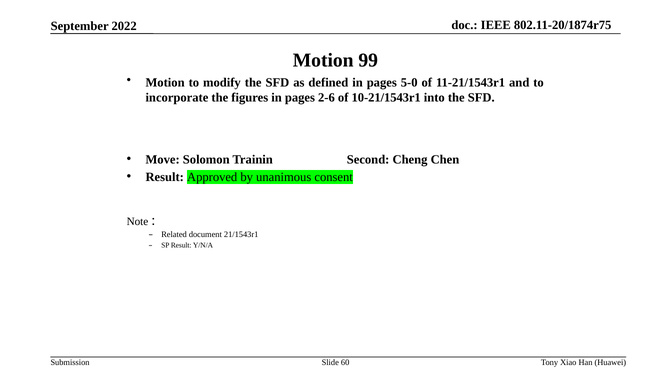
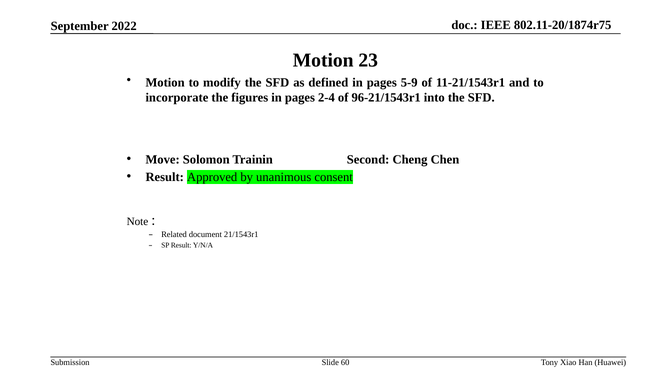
99: 99 -> 23 (368, 60)
5-0: 5-0 -> 5-9 (409, 82)
2-6: 2-6 -> 2-4 (326, 97)
10-21/1543r1: 10-21/1543r1 -> 96-21/1543r1 (386, 97)
